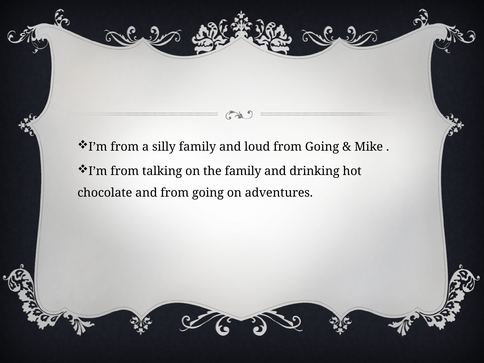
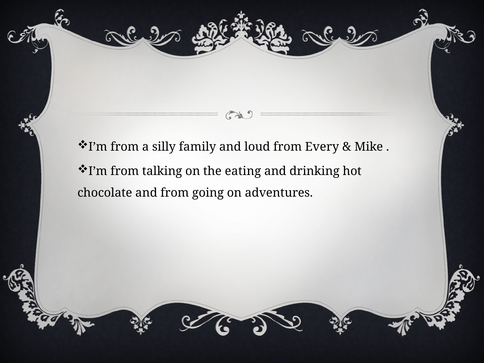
loud from Going: Going -> Every (322, 147)
the family: family -> eating (243, 171)
